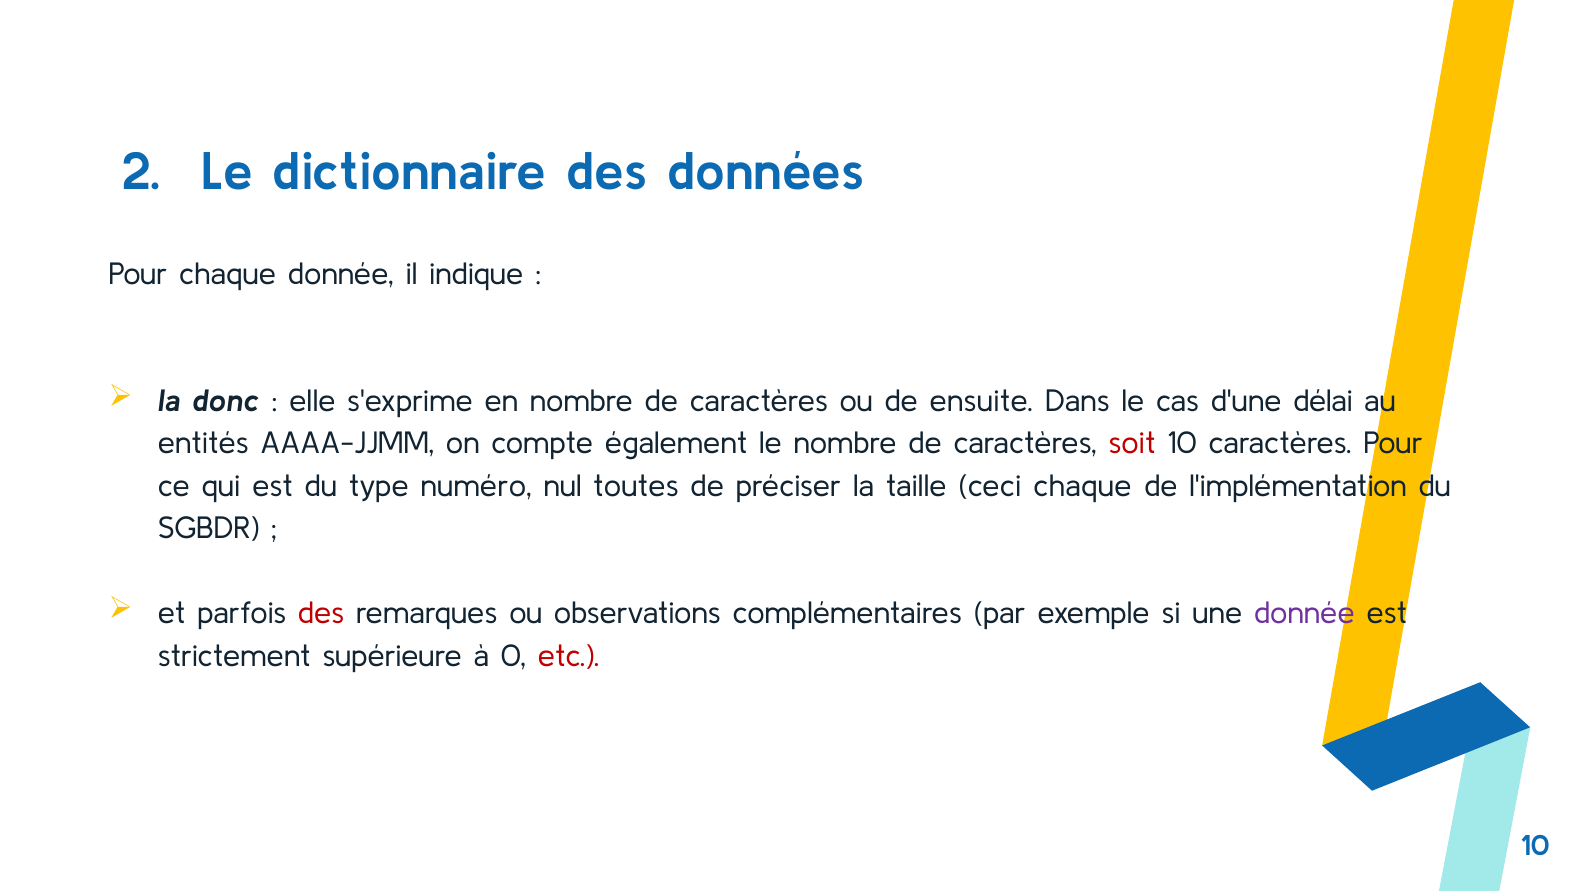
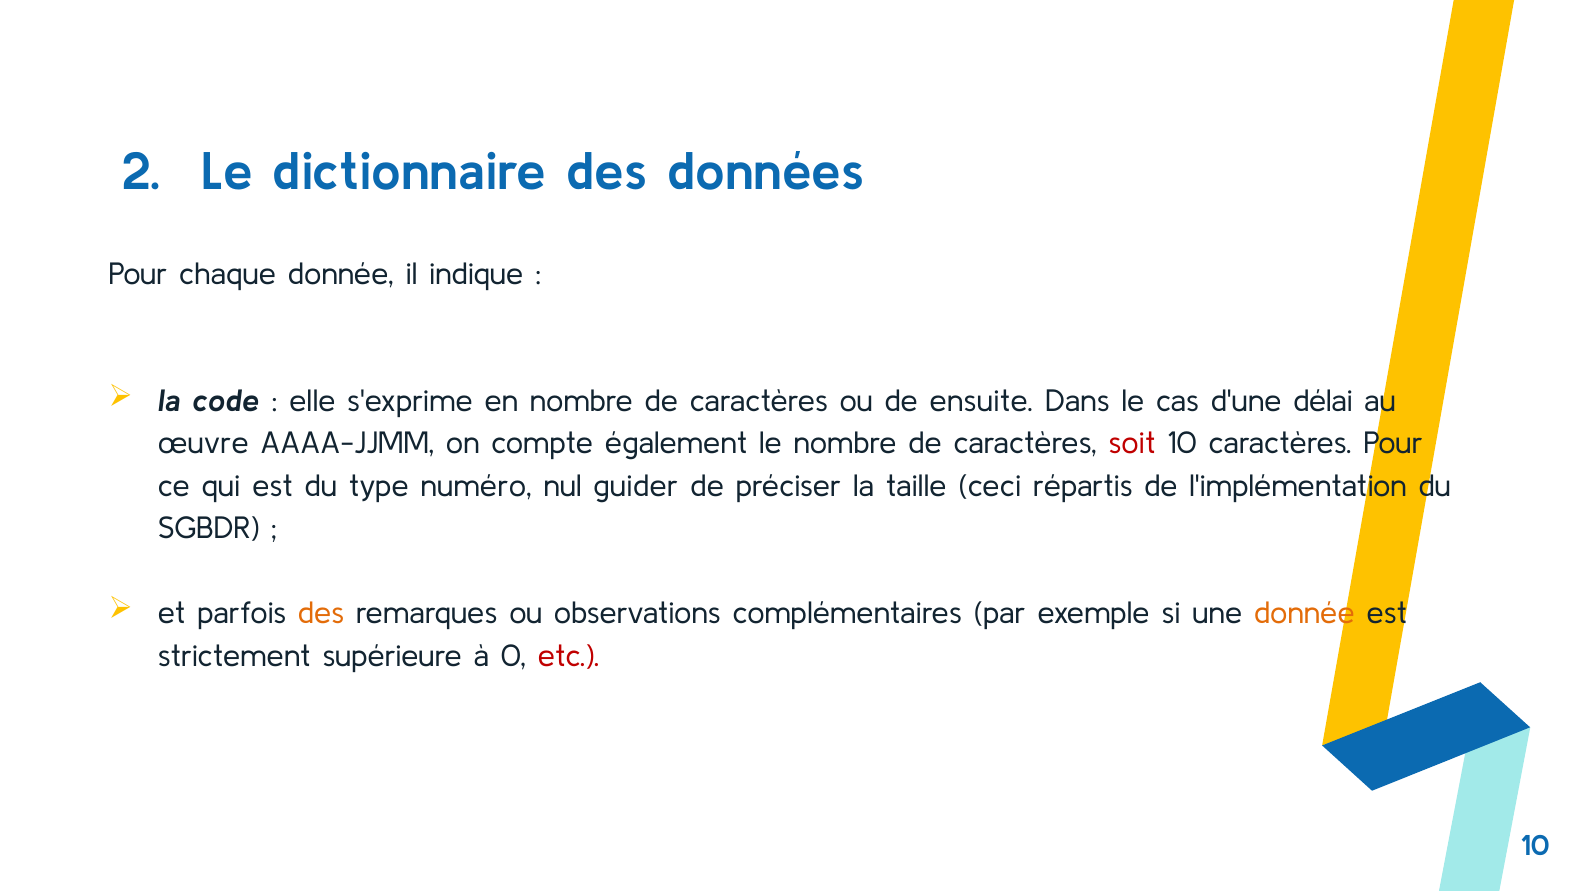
donc: donc -> code (226, 401)
entités: entités -> œuvre (203, 443)
toutes: toutes -> guider (636, 486)
ceci chaque: chaque -> répartis (1083, 486)
des colour: red -> orange (321, 613)
donnée colour: purple -> orange (1304, 613)
